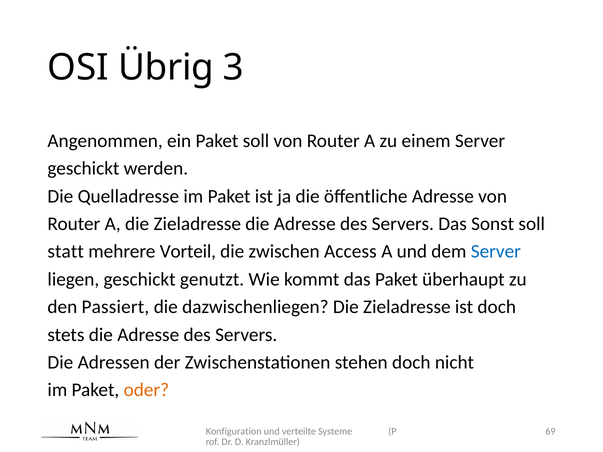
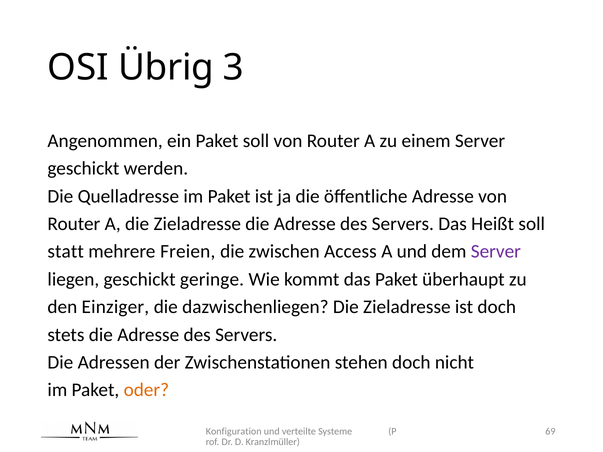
Sonst: Sonst -> Heißt (493, 224)
Vorteil: Vorteil -> Freien (188, 252)
Server colour: blue -> purple (496, 252)
genutzt: genutzt -> geringe (212, 279)
Passiert: Passiert -> Einziger (115, 307)
